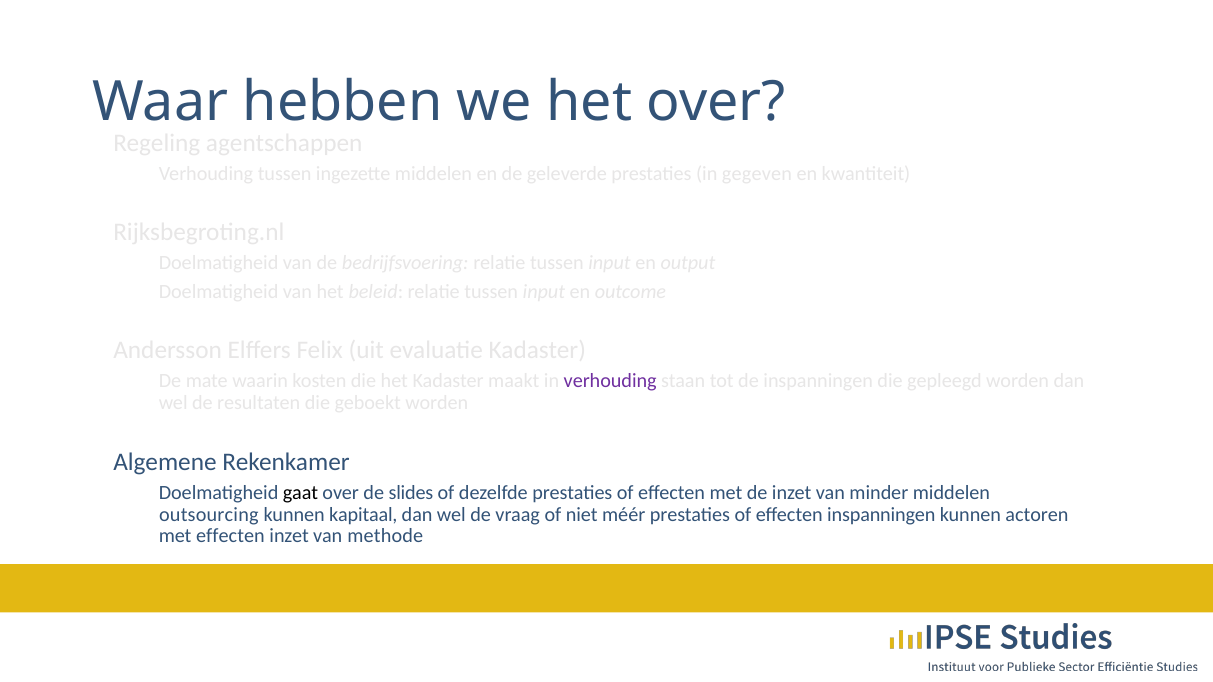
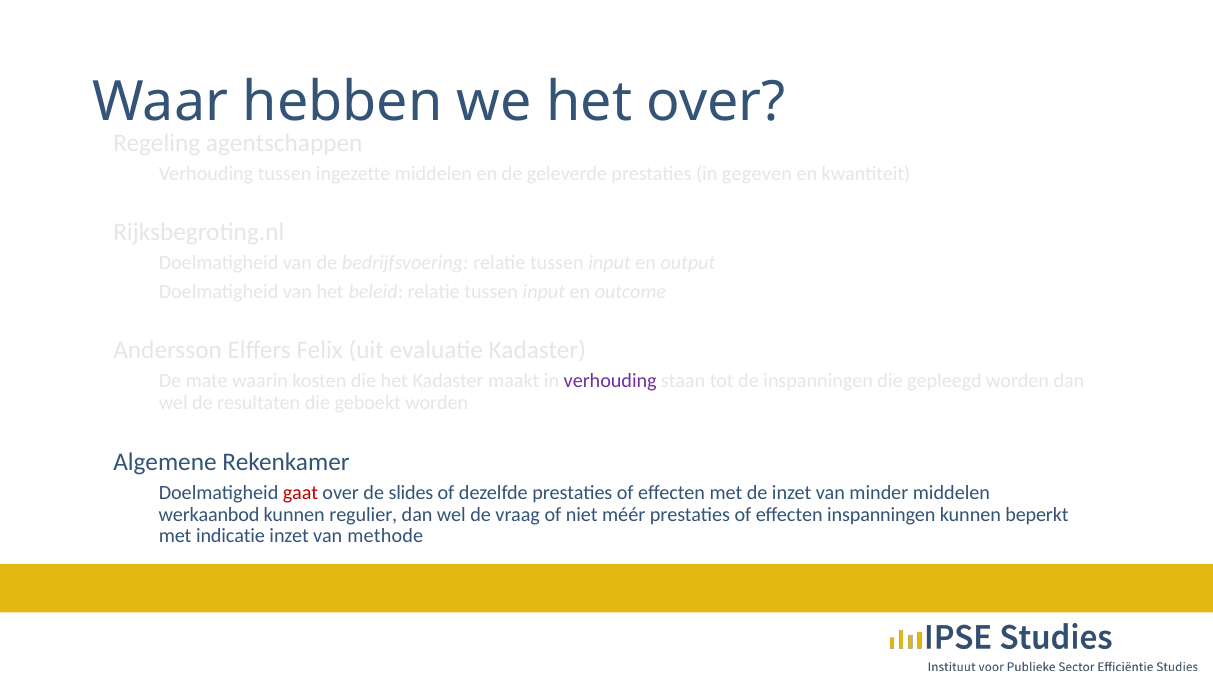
gaat colour: black -> red (300, 493)
outsourcing: outsourcing -> werkaanbod (209, 515)
kapitaal: kapitaal -> regulier (363, 515)
actoren: actoren -> beperkt (1037, 515)
met effecten: effecten -> indicatie (231, 536)
